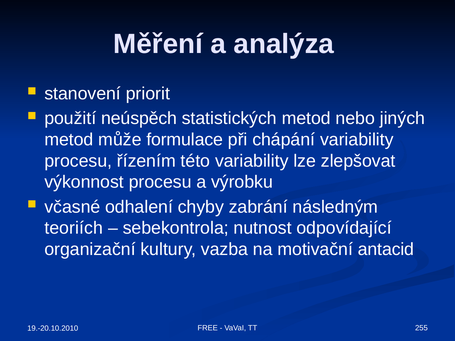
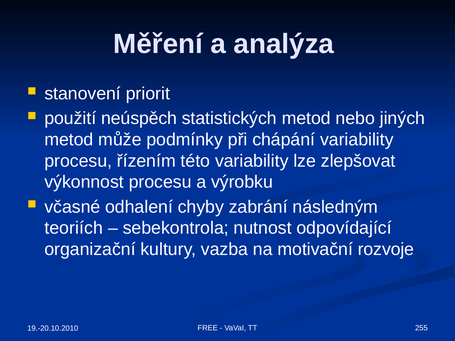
formulace: formulace -> podmínky (185, 140)
antacid: antacid -> rozvoje (386, 250)
